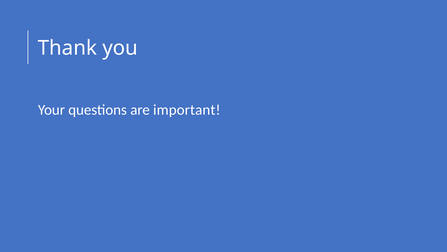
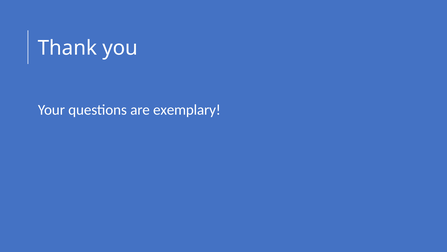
important: important -> exemplary (187, 110)
